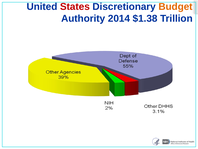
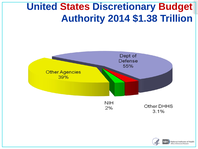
Budget colour: orange -> red (176, 7)
